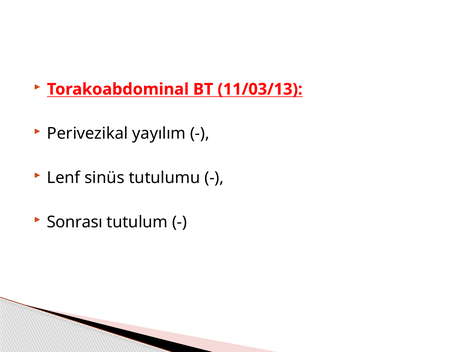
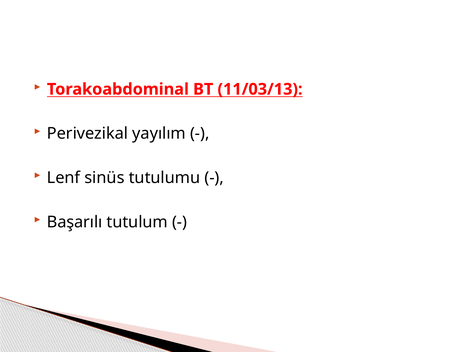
Sonrası: Sonrası -> Başarılı (75, 222)
